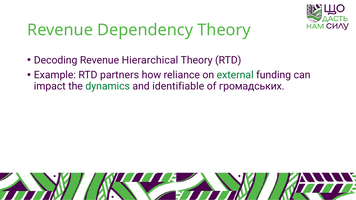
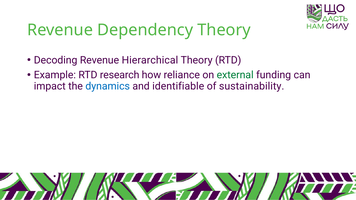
partners: partners -> research (120, 75)
dynamics colour: green -> blue (108, 86)
громадських: громадських -> sustainability (252, 86)
